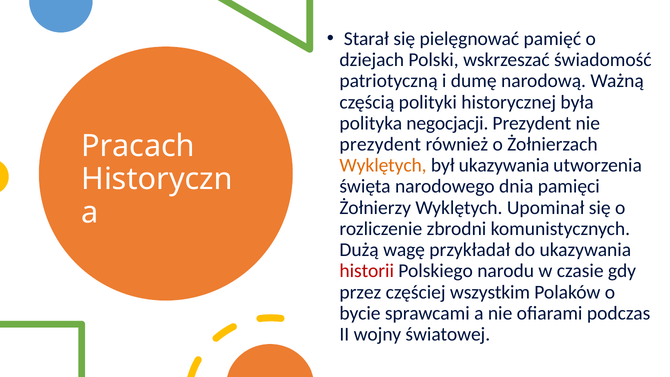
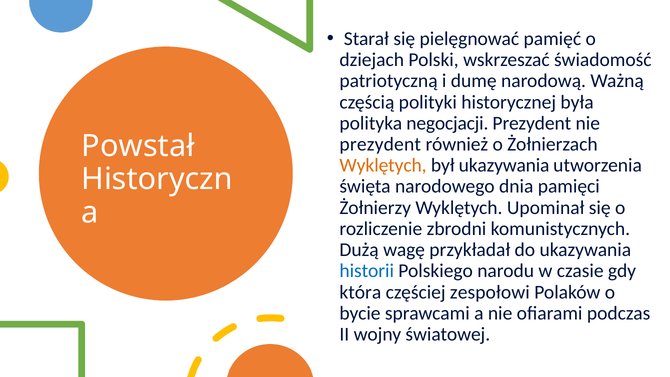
Pracach: Pracach -> Powstał (138, 146)
historii colour: red -> blue (367, 271)
przez: przez -> która (360, 292)
wszystkim: wszystkim -> zespołowi (490, 292)
